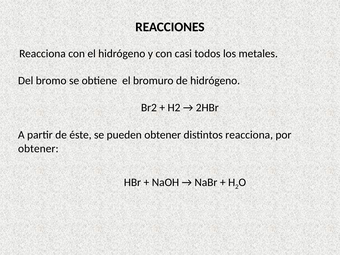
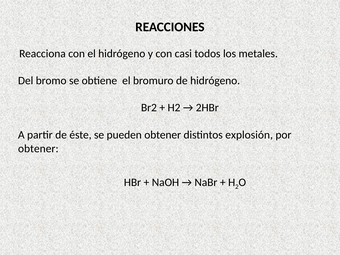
distintos reacciona: reacciona -> explosión (249, 135)
